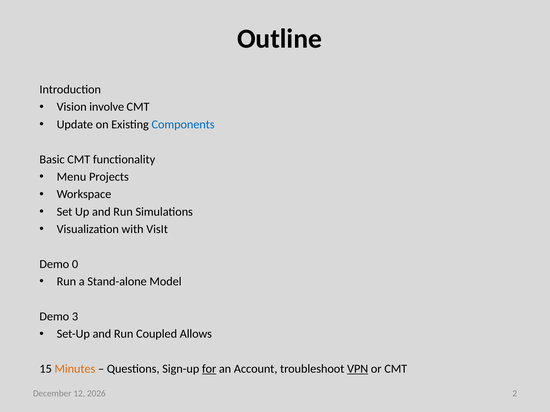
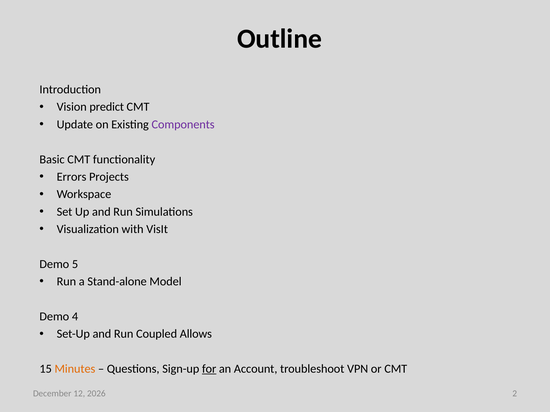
involve: involve -> predict (107, 107)
Components colour: blue -> purple (183, 125)
Menu: Menu -> Errors (72, 177)
0: 0 -> 5 (75, 264)
3: 3 -> 4 (75, 317)
VPN underline: present -> none (358, 369)
